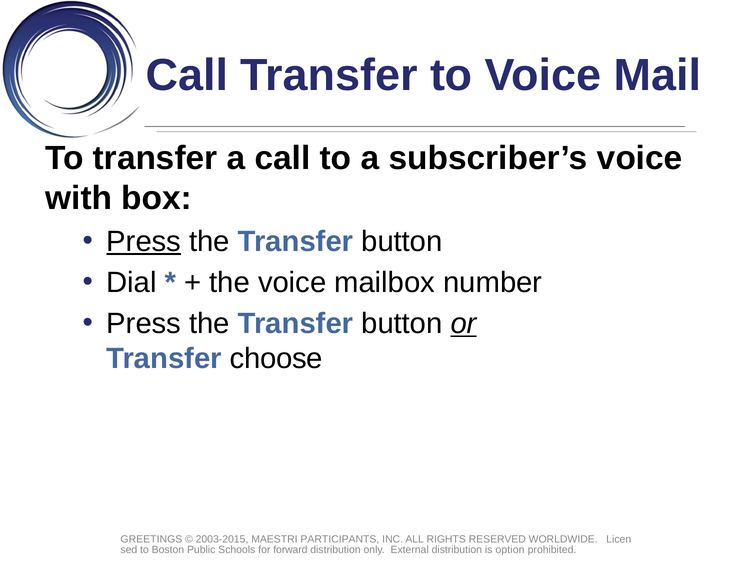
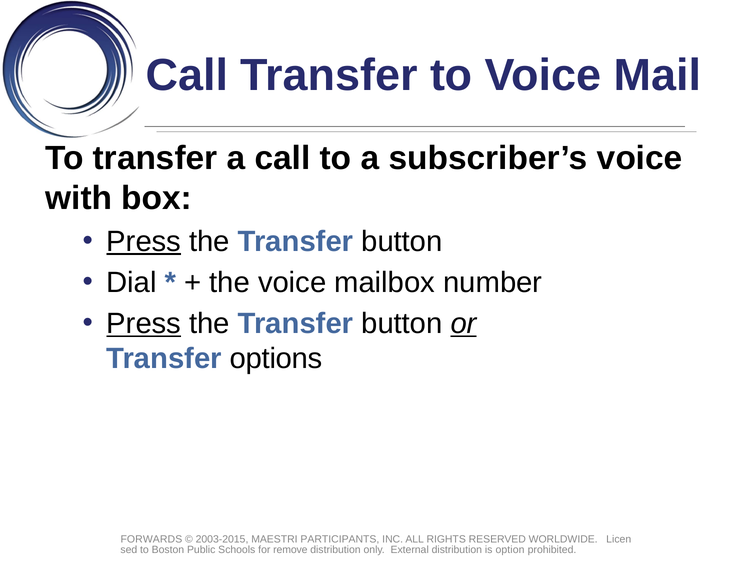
Press underline: none -> present (144, 323)
choose: choose -> options (276, 359)
GREETINGS: GREETINGS -> FORWARDS (151, 539)
forward: forward -> remove (290, 550)
